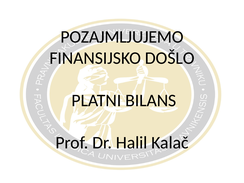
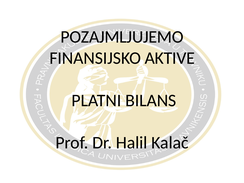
DOŠLO: DOŠLO -> AKTIVE (170, 58)
